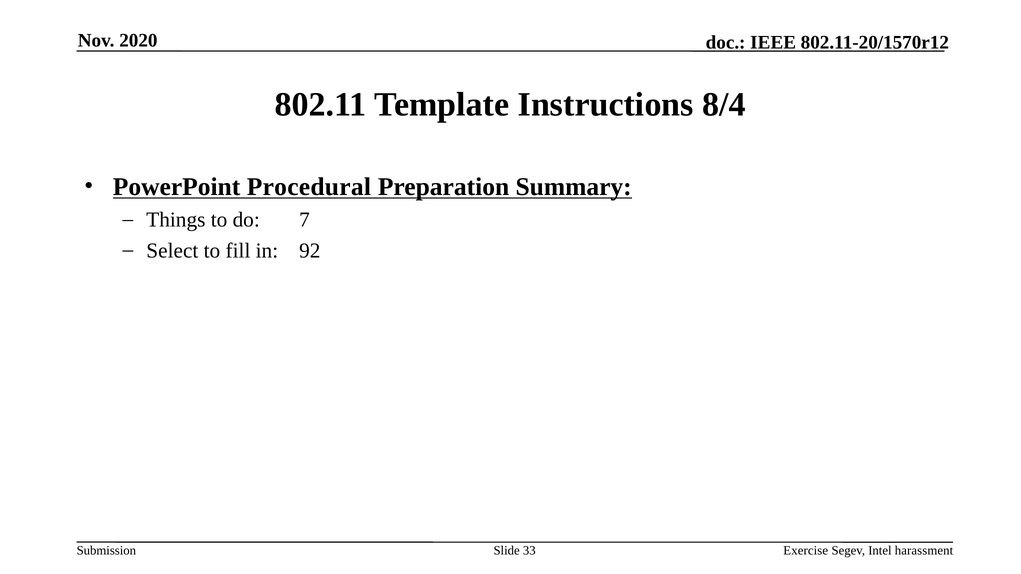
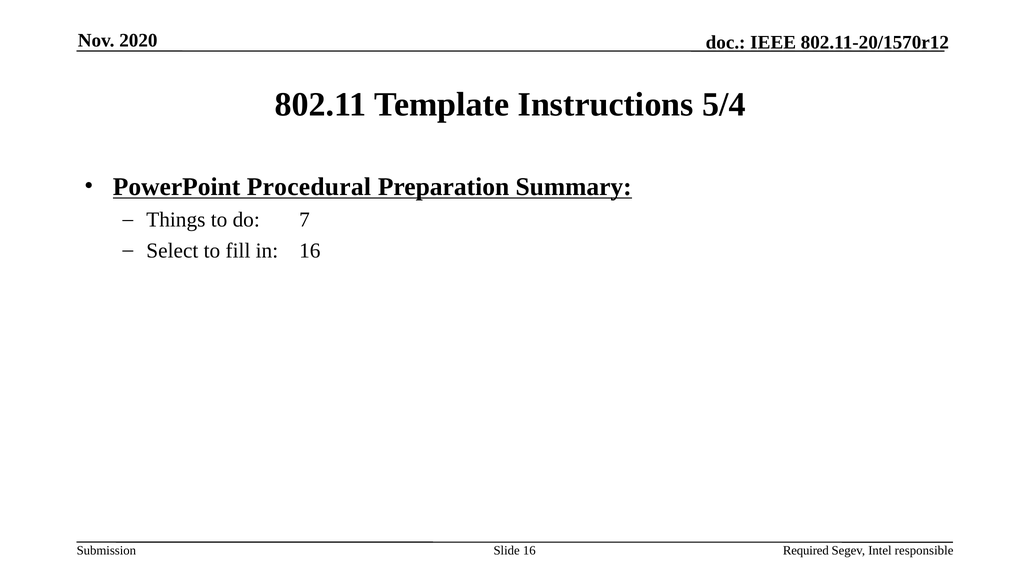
8/4: 8/4 -> 5/4 (724, 104)
in 92: 92 -> 16 (310, 251)
Slide 33: 33 -> 16 (529, 551)
Exercise: Exercise -> Required (806, 551)
harassment: harassment -> responsible (924, 551)
